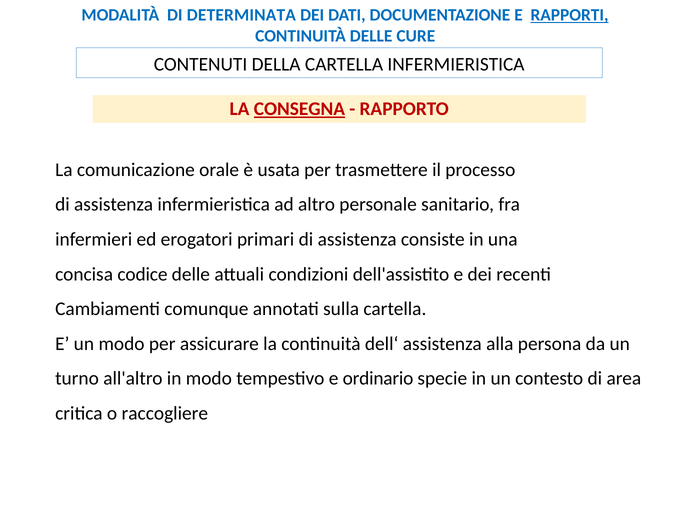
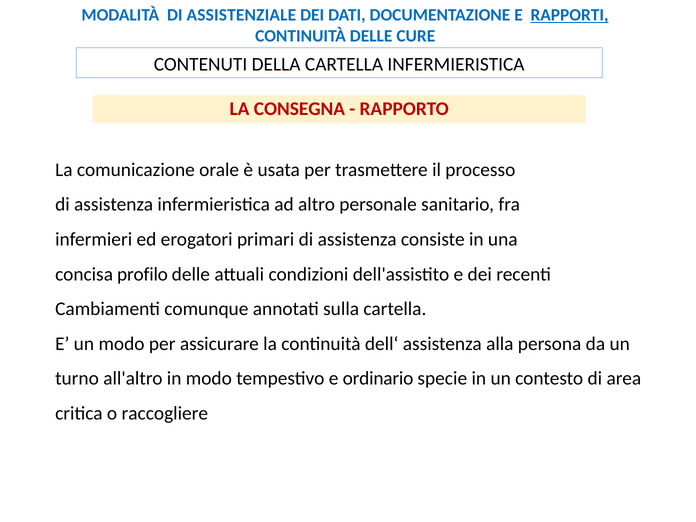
DETERMINATA: DETERMINATA -> ASSISTENZIALE (241, 15)
CONSEGNA underline: present -> none (299, 109)
codice: codice -> profilo (143, 274)
